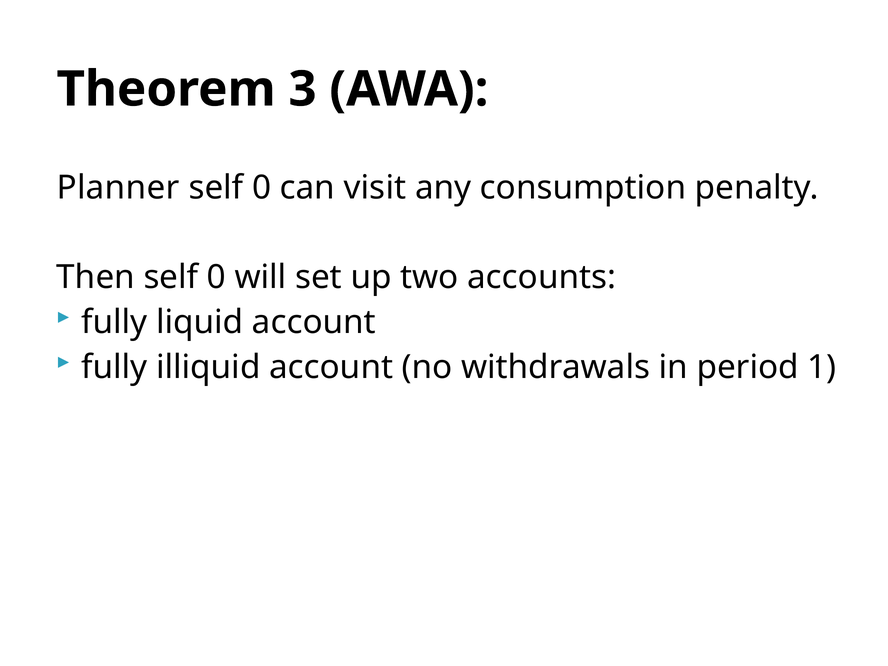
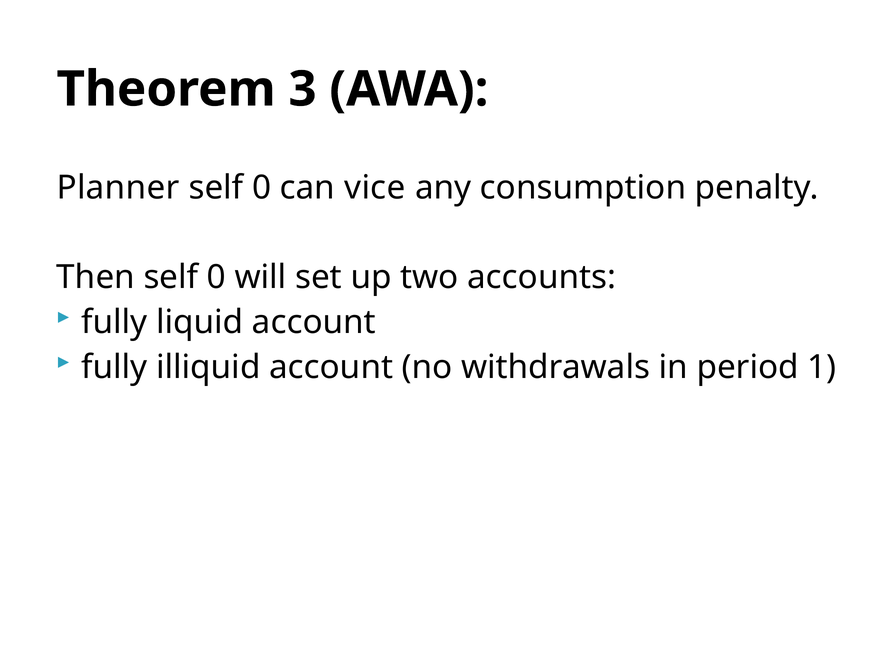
visit: visit -> vice (375, 188)
